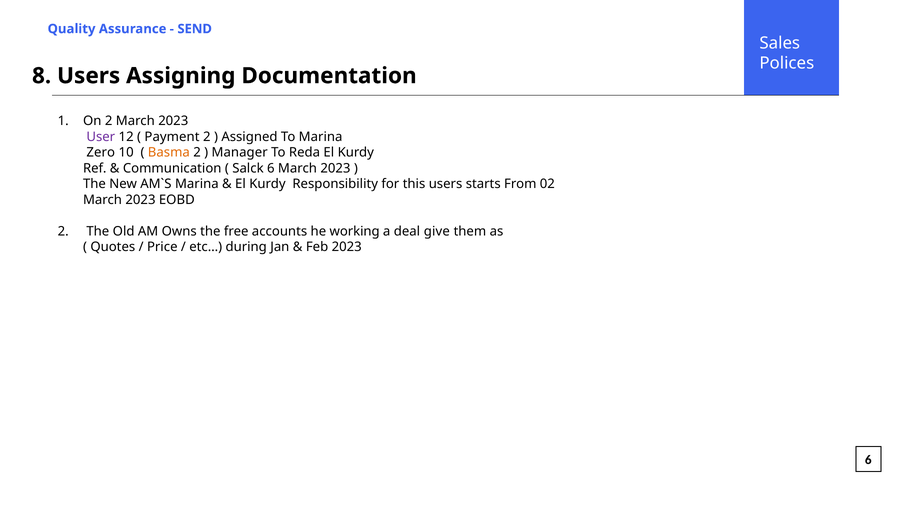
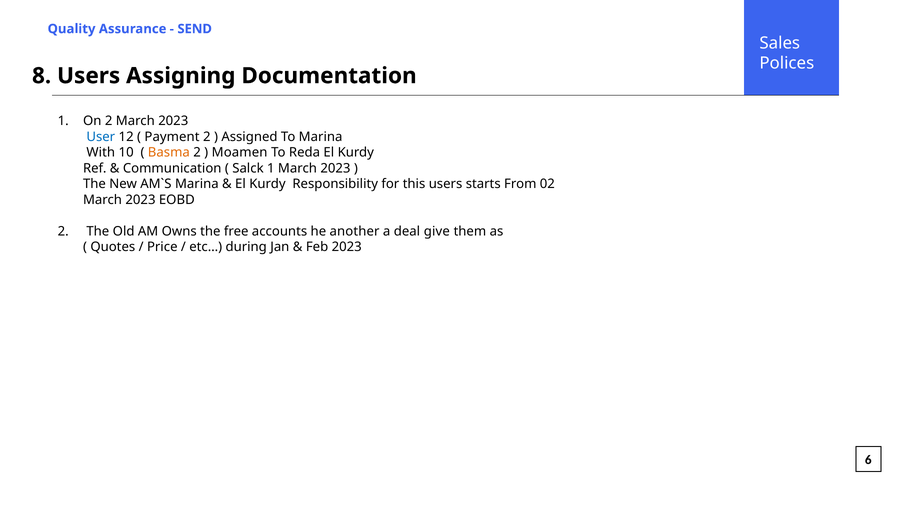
User colour: purple -> blue (101, 137)
Zero: Zero -> With (101, 152)
Manager: Manager -> Moamen (240, 152)
Salck 6: 6 -> 1 (271, 168)
working: working -> another (355, 231)
